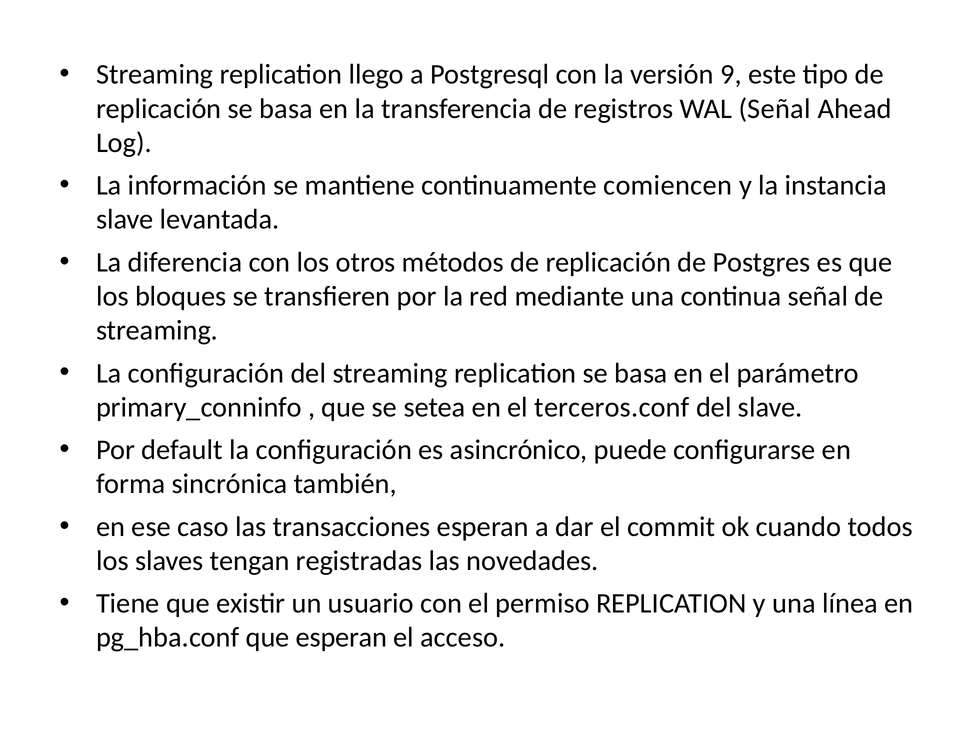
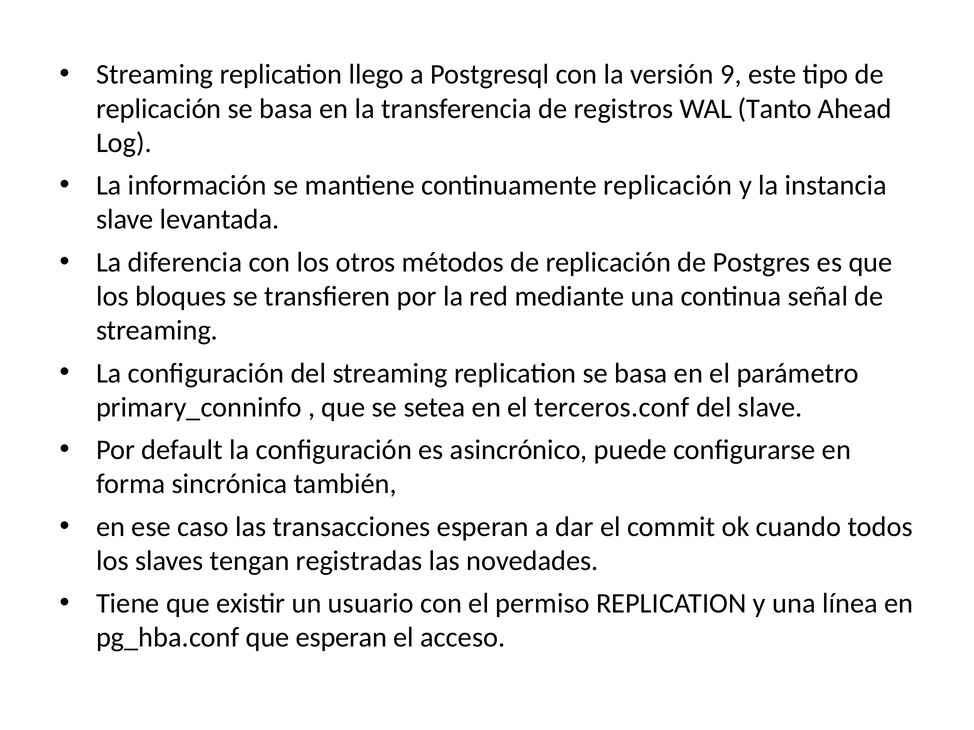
WAL Señal: Señal -> Tanto (775, 109)
continuamente comiencen: comiencen -> replicación (668, 186)
